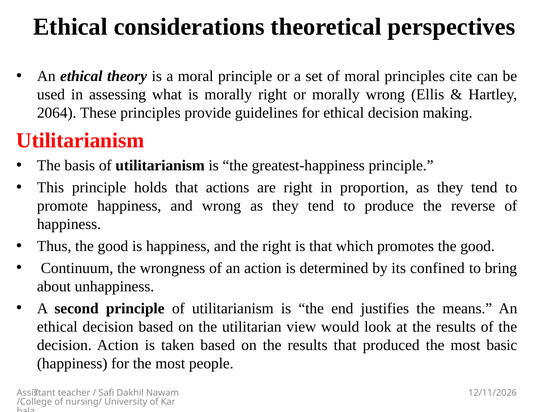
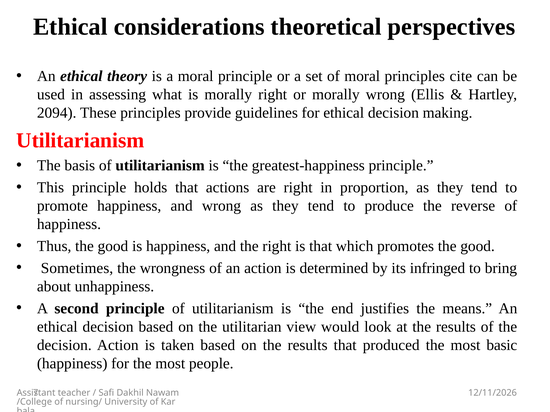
2064: 2064 -> 2094 (57, 113)
Continuum: Continuum -> Sometimes (77, 268)
confined: confined -> infringed (438, 268)
